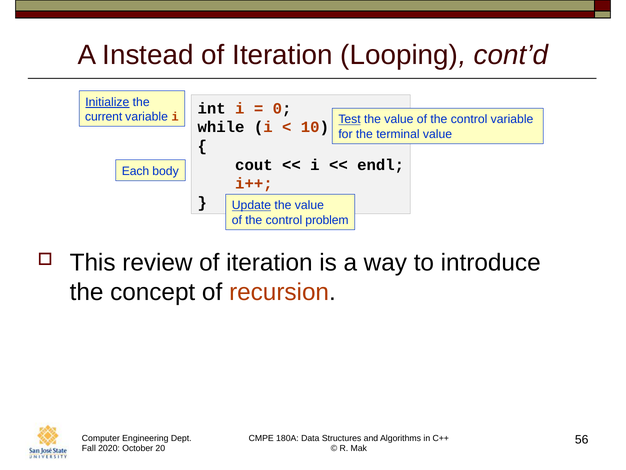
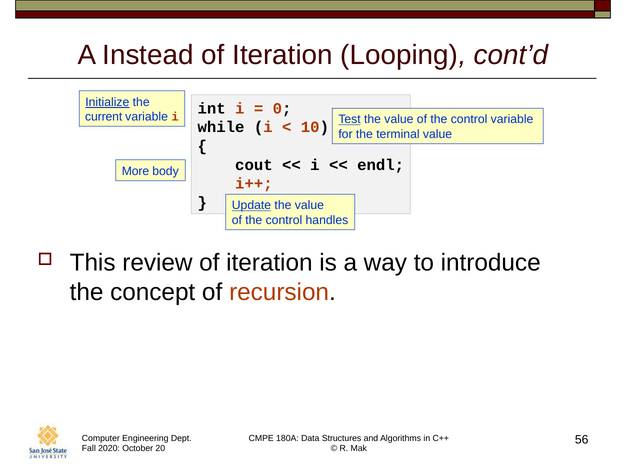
Each: Each -> More (136, 171)
problem: problem -> handles (327, 220)
